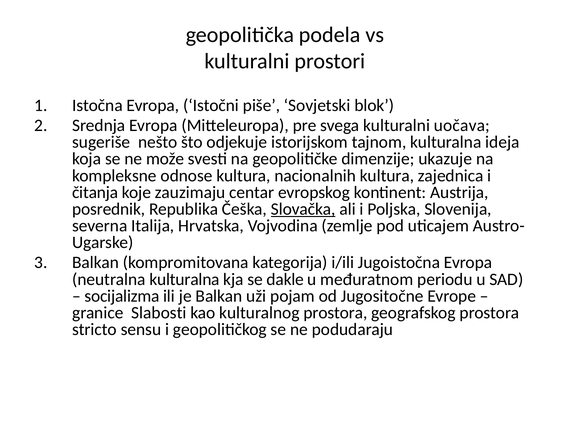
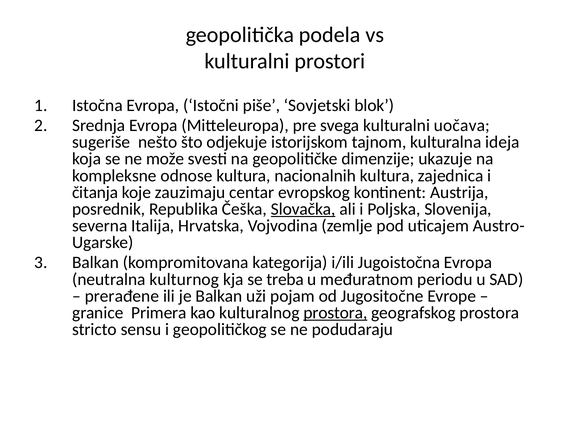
neutralna kulturalna: kulturalna -> kulturnog (184, 280)
dakle: dakle -> treba (285, 280)
socijalizma: socijalizma -> prerađene (122, 296)
Slabosti: Slabosti -> Primera (159, 313)
prostora underline: none -> present (335, 313)
